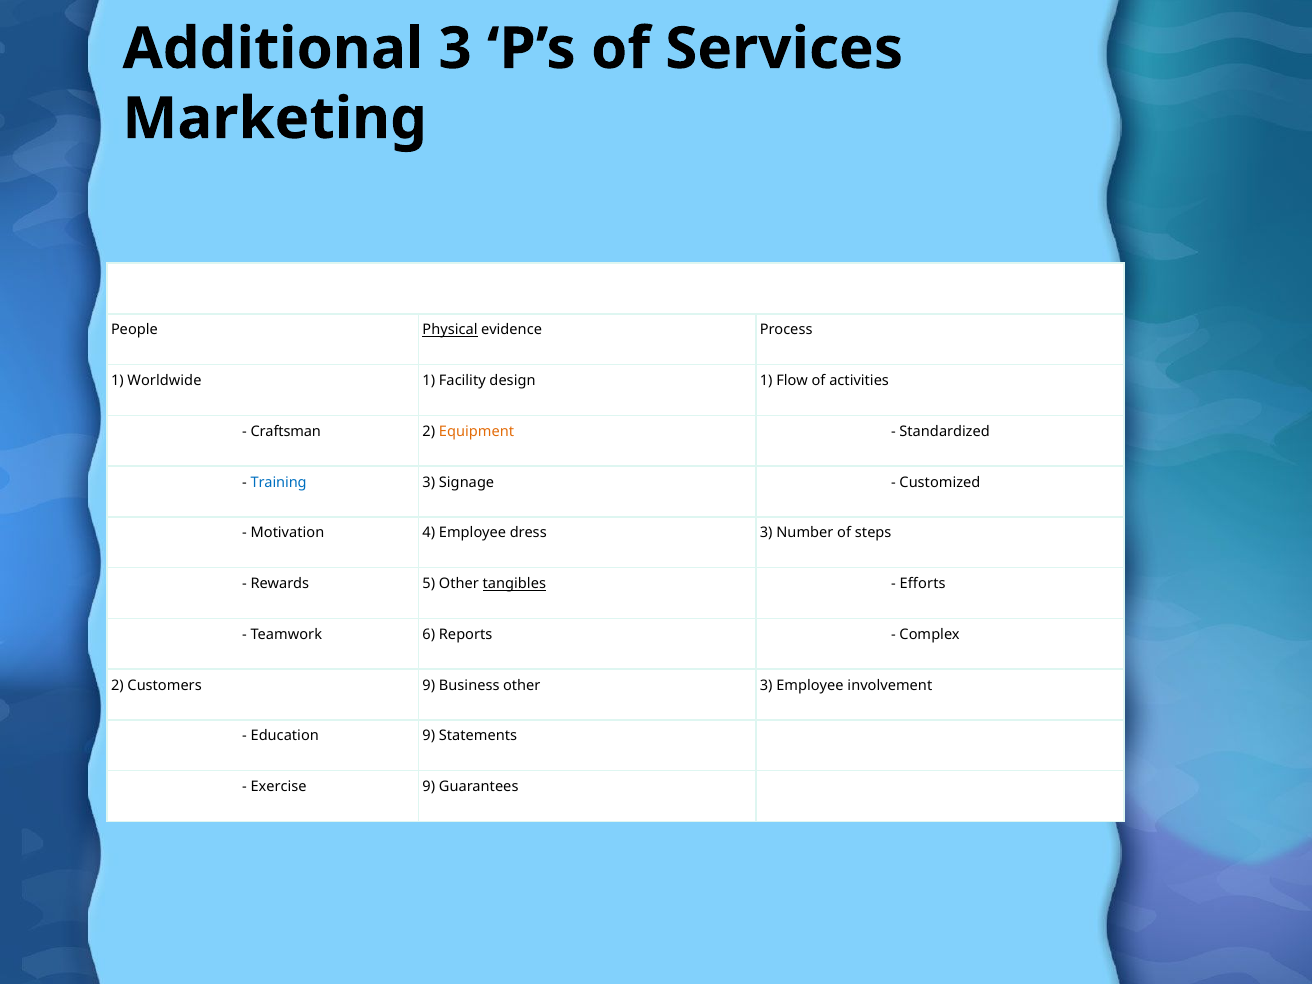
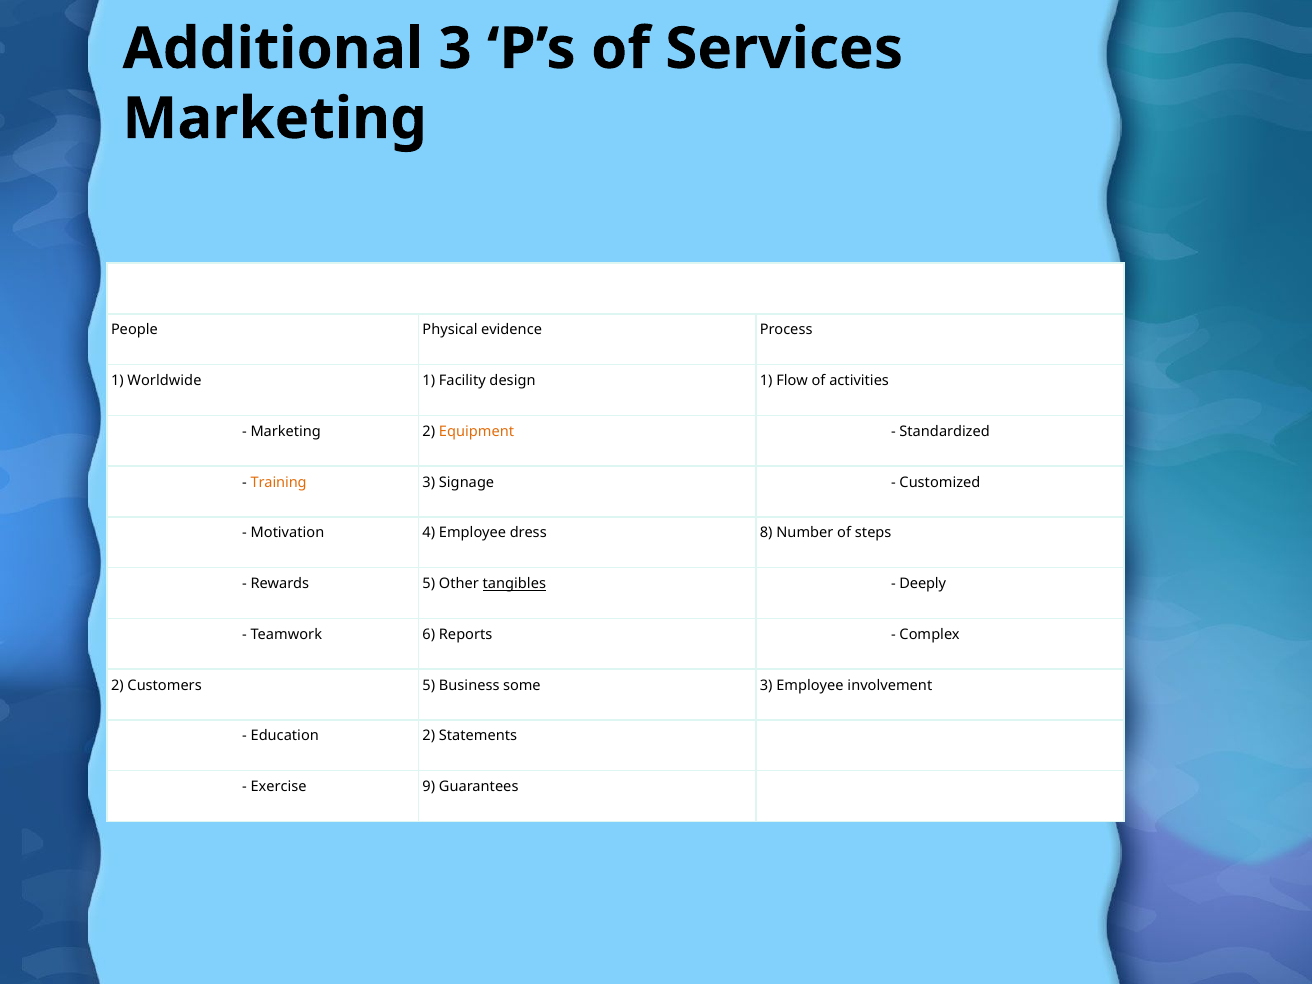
Physical underline: present -> none (450, 330)
Craftsman: Craftsman -> Marketing (286, 432)
Training colour: blue -> orange (279, 482)
dress 3: 3 -> 8 (766, 533)
Efforts: Efforts -> Deeply (923, 584)
Customers 9: 9 -> 5 (429, 685)
Business other: other -> some (522, 685)
Education 9: 9 -> 2 (429, 736)
